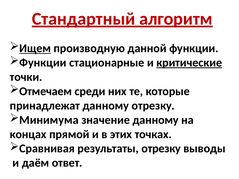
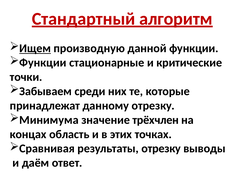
критические underline: present -> none (189, 63)
Отмечаем: Отмечаем -> Забываем (46, 91)
значение данному: данному -> трёхчлен (156, 120)
прямой: прямой -> область (69, 134)
